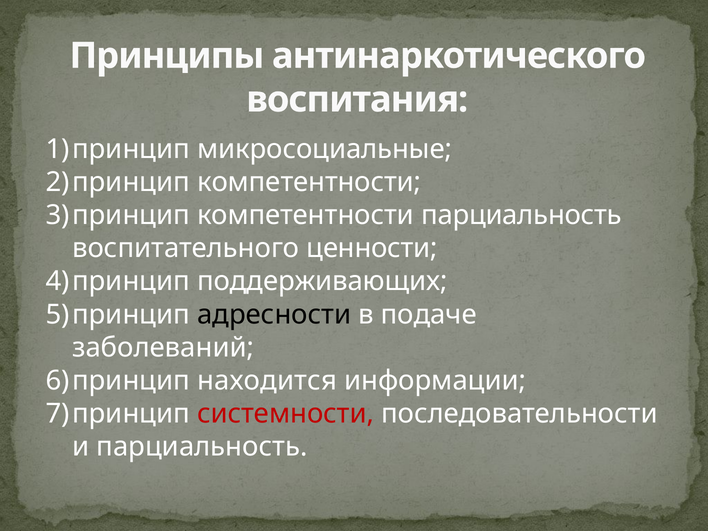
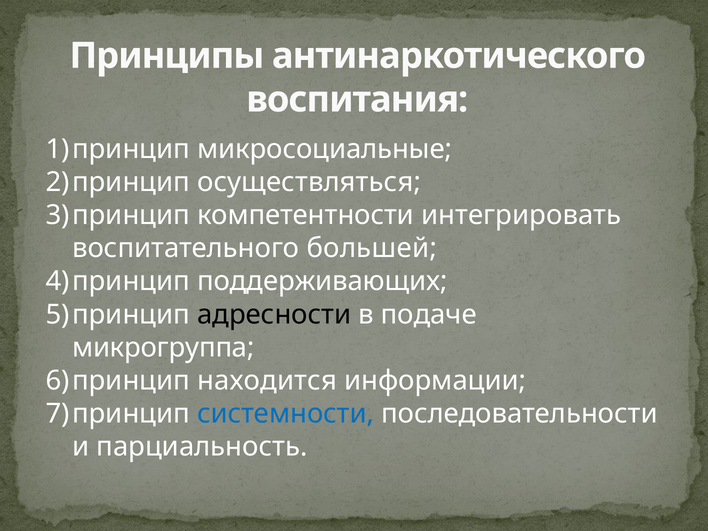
компетентности: компетентности -> осуществляться (309, 182)
компетентности парциальность: парциальность -> интегрировать (521, 215)
ценности: ценности -> большей (372, 248)
заболеваний: заболеваний -> микрогруппа (163, 347)
системности colour: red -> blue (286, 414)
